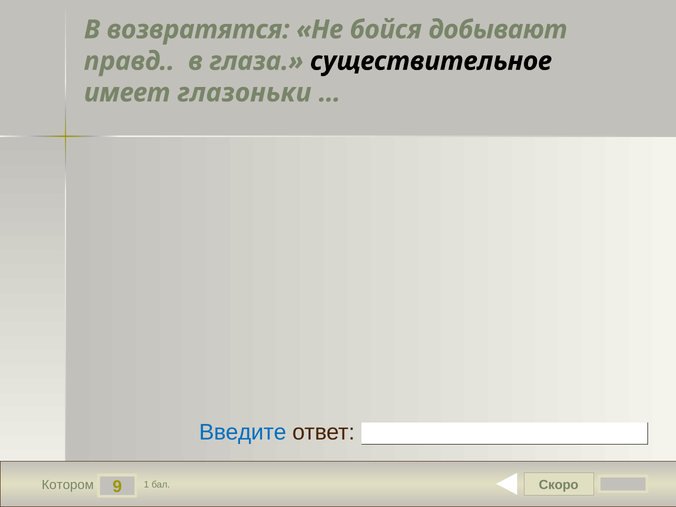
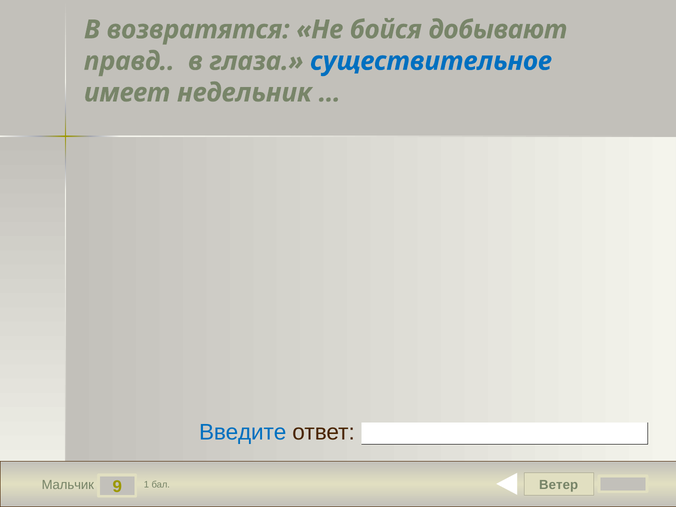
существительное colour: black -> blue (431, 61)
глазоньки: глазоньки -> недельник (245, 93)
Котором: Котором -> Мальчик (68, 485)
Скоро: Скоро -> Ветер (559, 485)
